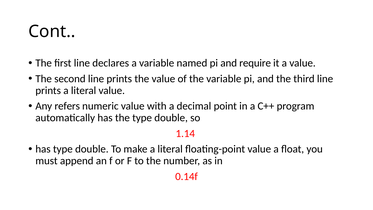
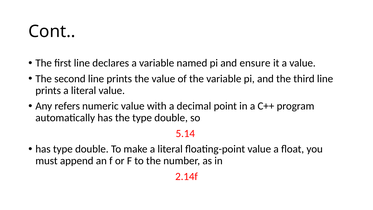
require: require -> ensure (255, 63)
1.14: 1.14 -> 5.14 (185, 133)
0.14f: 0.14f -> 2.14f (186, 176)
